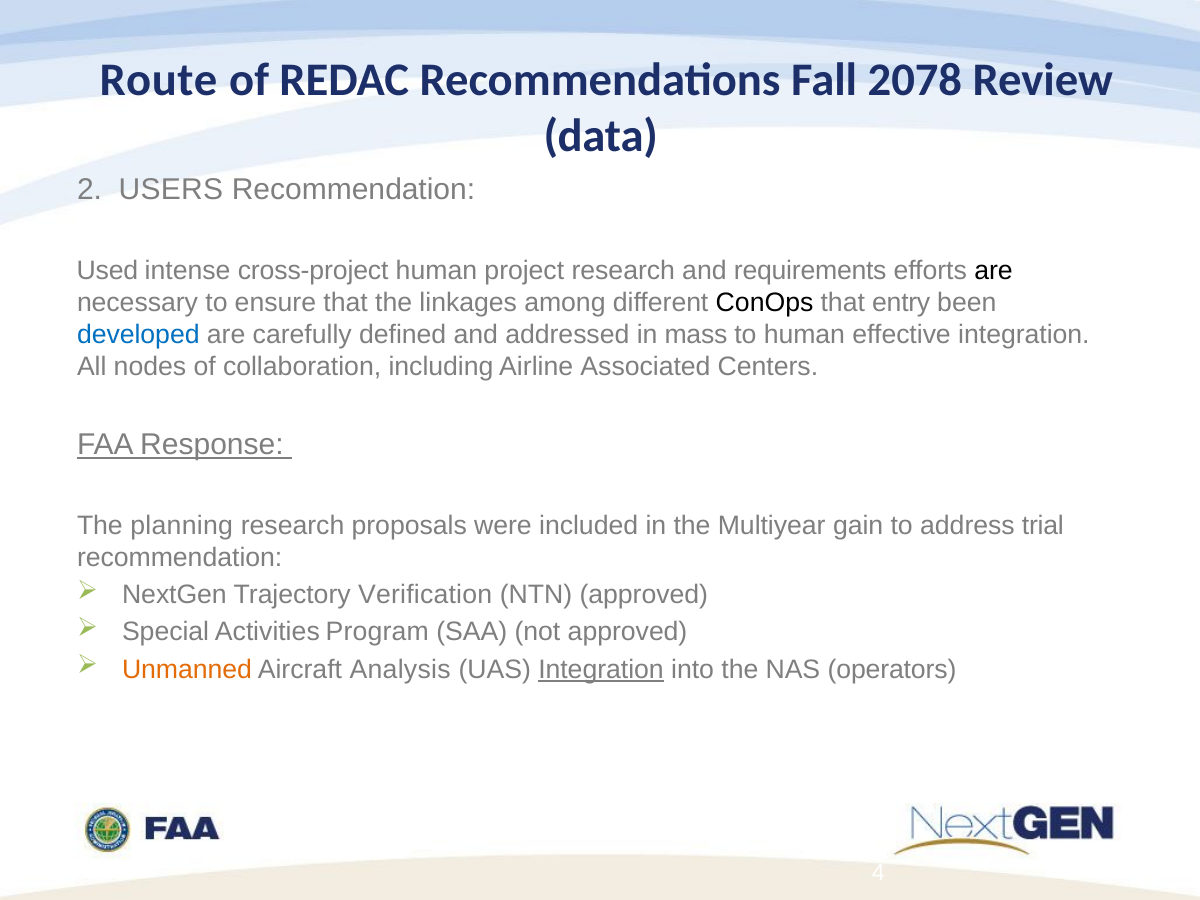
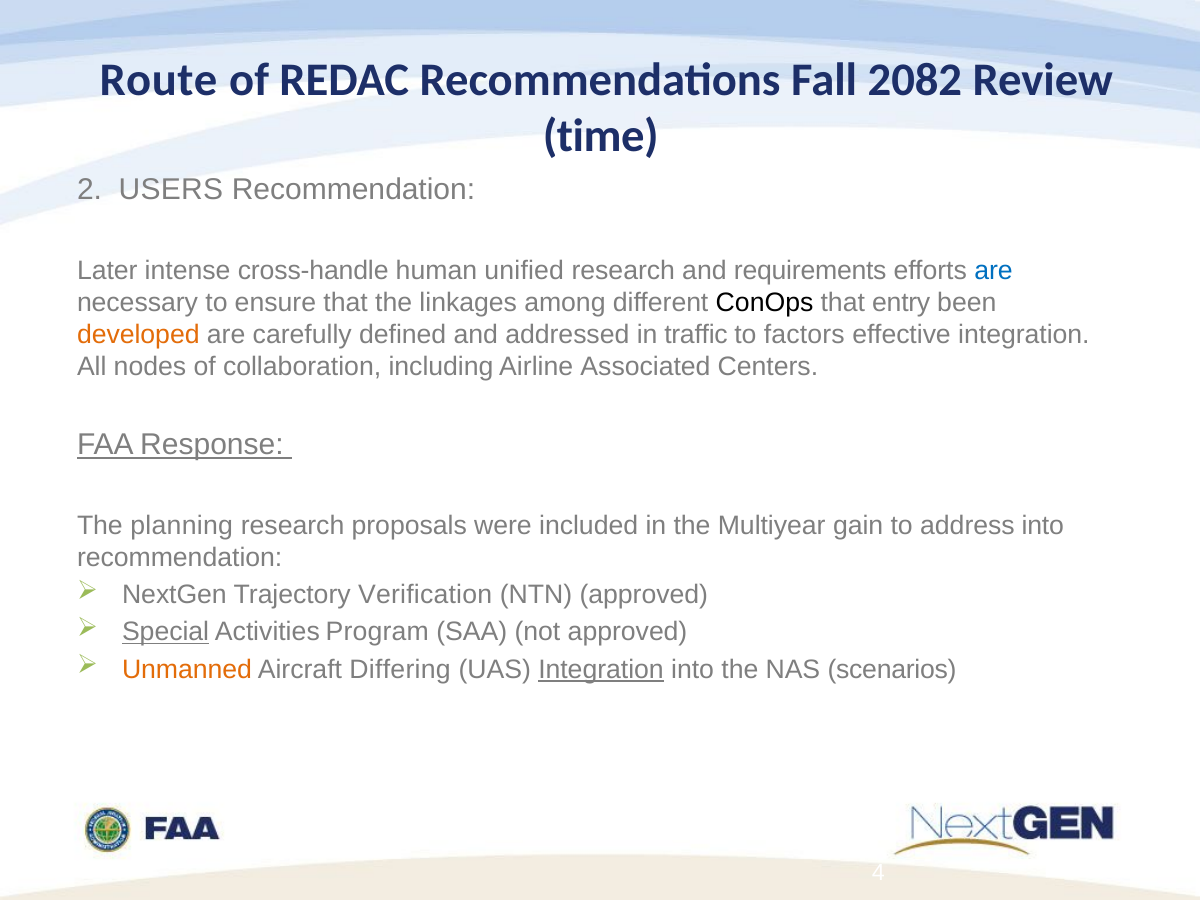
2078: 2078 -> 2082 (915, 80)
data: data -> time (601, 136)
Used: Used -> Later (107, 271)
cross-project: cross-project -> cross-handle (313, 271)
project: project -> unified (524, 271)
are colour: black -> blue (994, 271)
developed colour: blue -> orange (138, 335)
mass: mass -> traffic (696, 335)
to human: human -> factors (804, 335)
address trial: trial -> into (1043, 526)
Special underline: none -> present (166, 632)
Analysis: Analysis -> Differing (400, 669)
operators: operators -> scenarios (892, 669)
